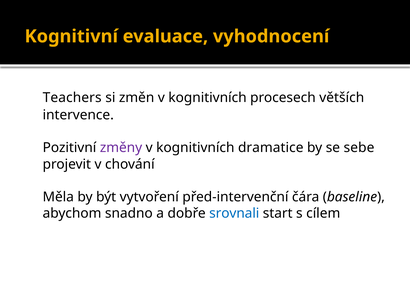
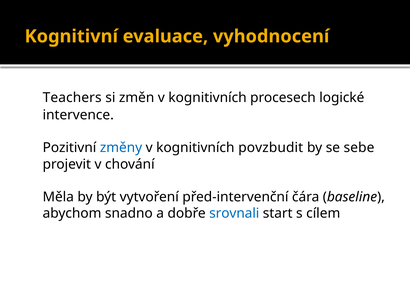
větších: větších -> logické (342, 97)
změny colour: purple -> blue (121, 148)
dramatice: dramatice -> povzbudit (271, 148)
